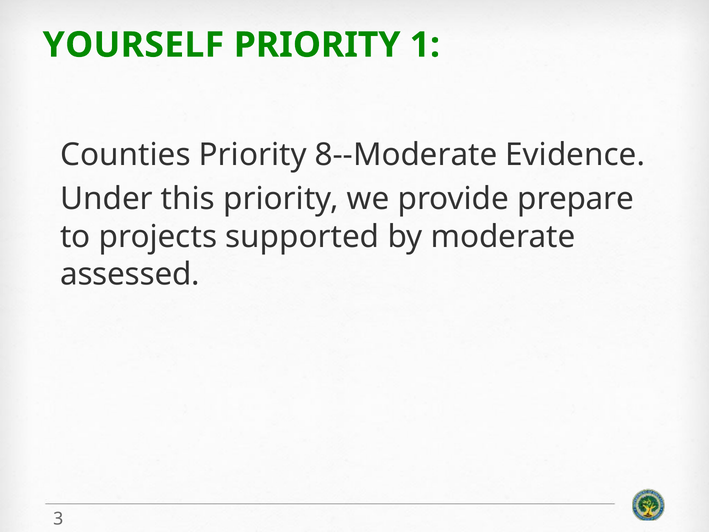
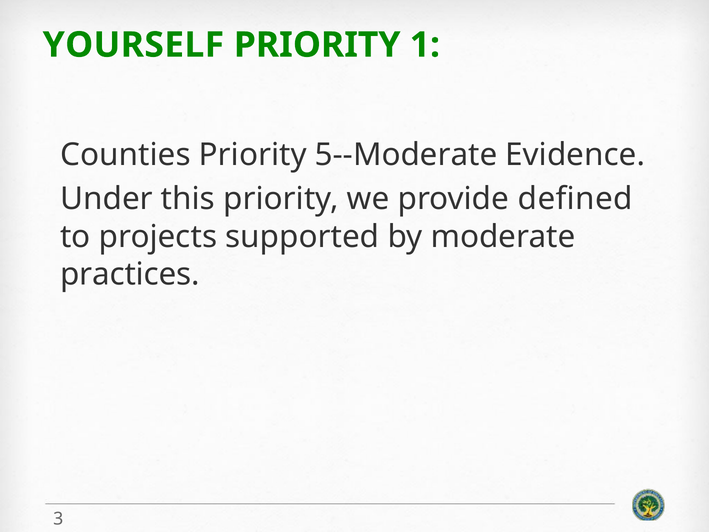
8--Moderate: 8--Moderate -> 5--Moderate (406, 155)
prepare: prepare -> defined (575, 199)
assessed: assessed -> practices (130, 274)
